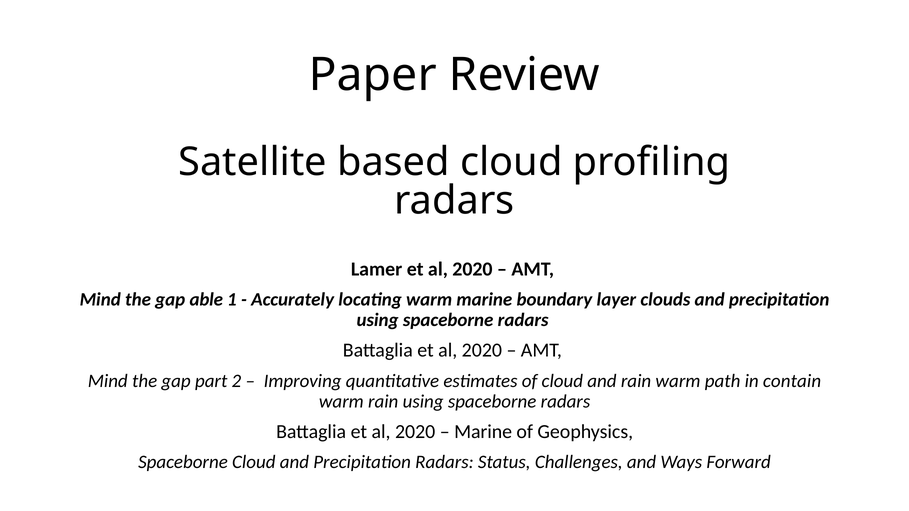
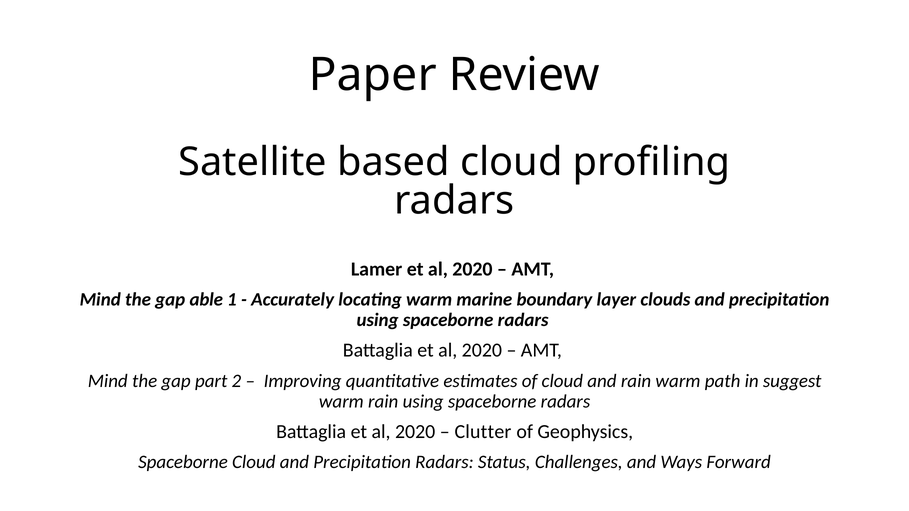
contain: contain -> suggest (792, 381)
Marine: Marine -> Clutter (483, 432)
